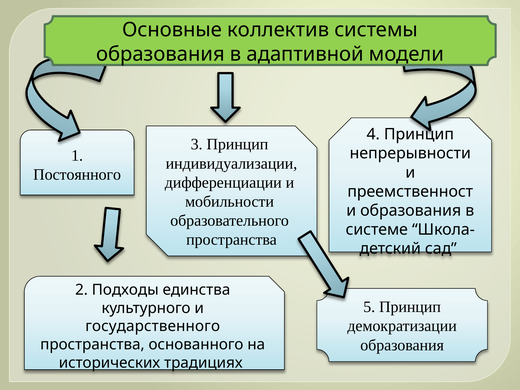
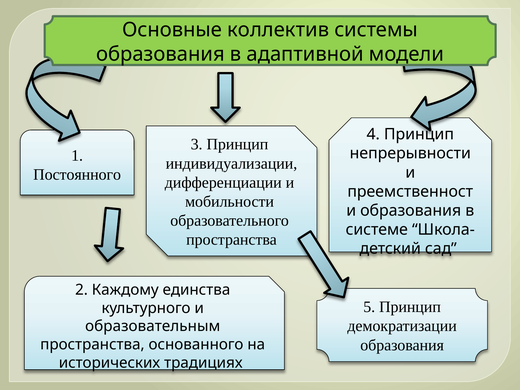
Подходы: Подходы -> Каждому (125, 290)
государственного: государственного -> образовательным (153, 326)
